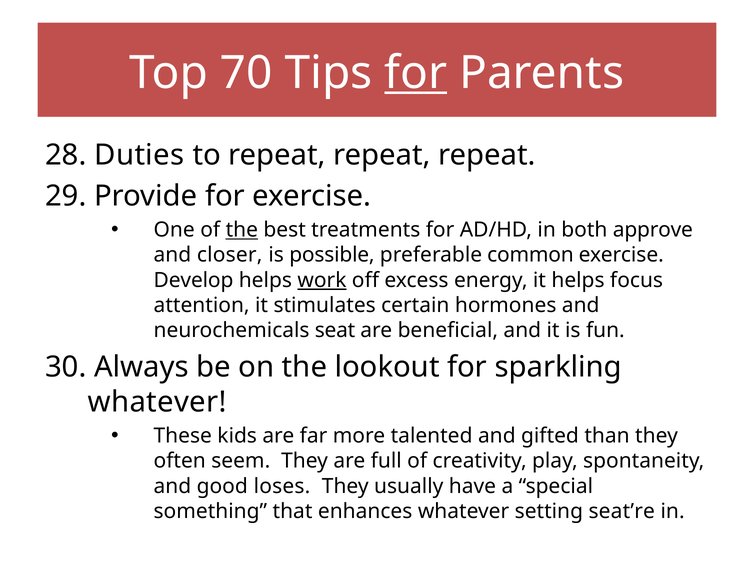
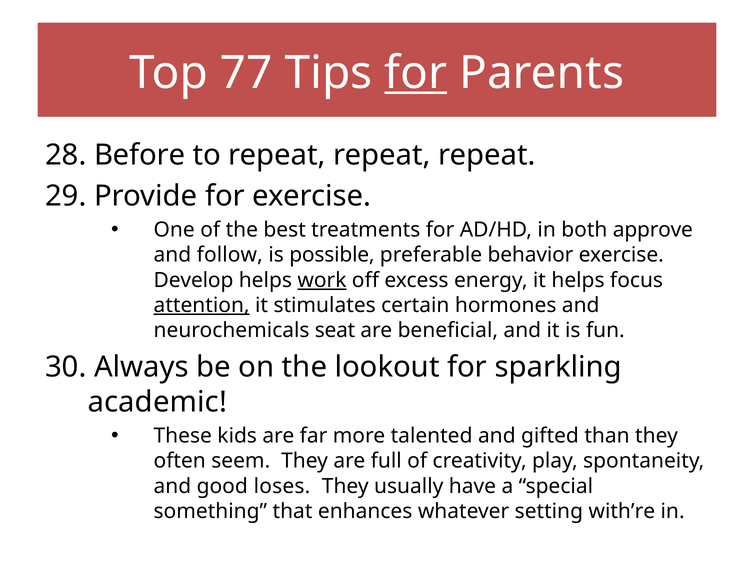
70: 70 -> 77 (246, 73)
Duties: Duties -> Before (140, 155)
the underline: present -> none (242, 230)
closer: closer -> follow (230, 255)
common: common -> behavior (530, 255)
attention underline: none -> present (202, 306)
whatever: whatever -> academic (157, 402)
seat’re: seat’re -> with’re (622, 512)
